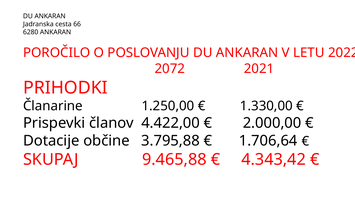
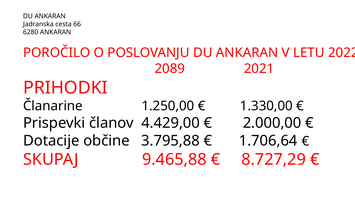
2072: 2072 -> 2089 (170, 69)
4.422,00: 4.422,00 -> 4.429,00 (171, 123)
4.343,42: 4.343,42 -> 8.727,29 (274, 159)
